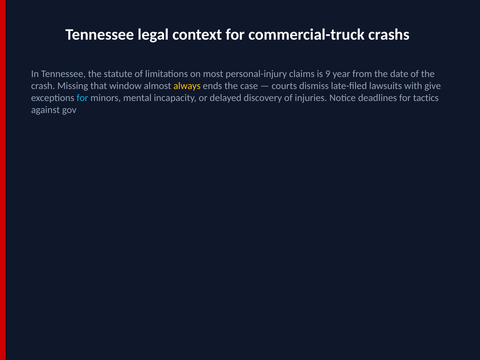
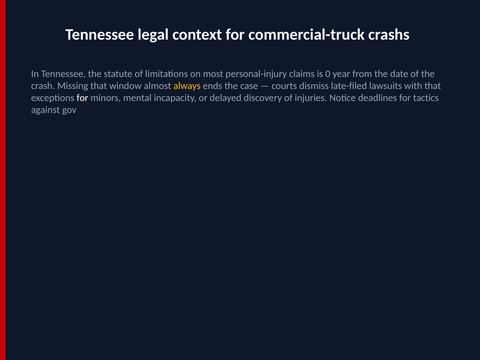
9: 9 -> 0 (328, 74)
with give: give -> that (433, 86)
for colour: light blue -> white (82, 98)
